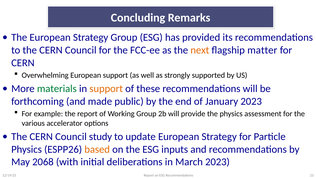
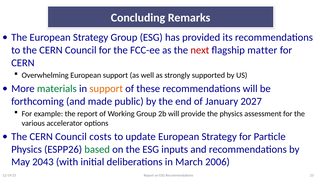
next colour: orange -> red (200, 50)
January 2023: 2023 -> 2027 (251, 101)
study: study -> costs (100, 136)
based colour: orange -> green (97, 149)
2068: 2068 -> 2043 (43, 162)
March 2023: 2023 -> 2006 (217, 162)
